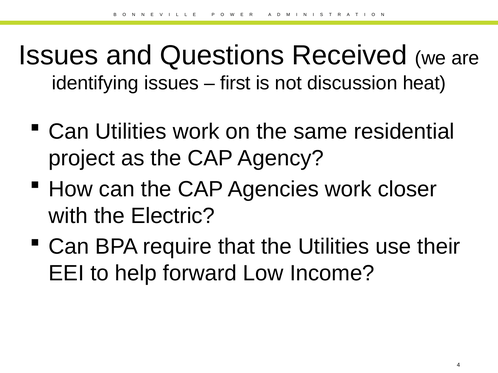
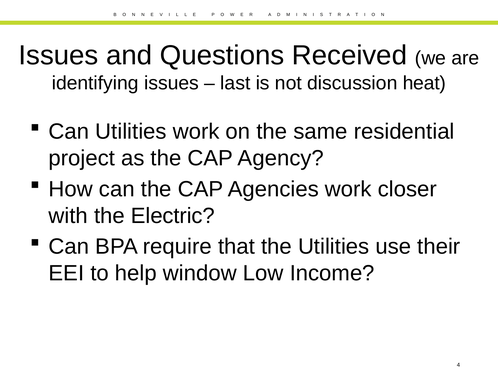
first: first -> last (235, 83)
forward: forward -> window (200, 274)
